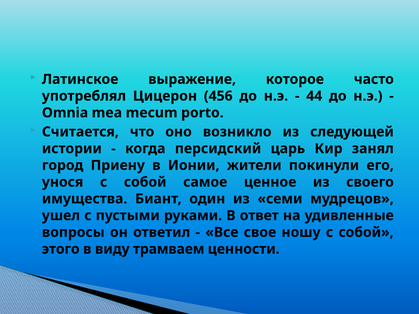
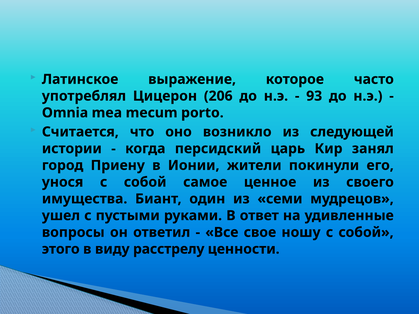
456: 456 -> 206 (218, 96)
44: 44 -> 93 (314, 96)
трамваем: трамваем -> расстрелу (169, 249)
